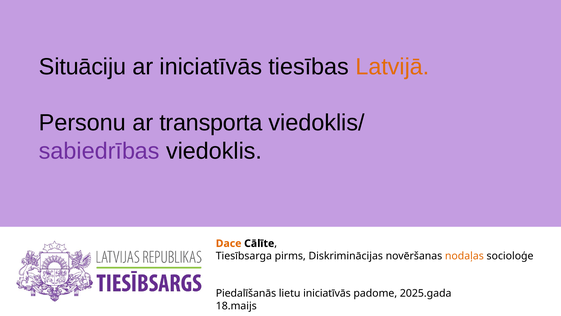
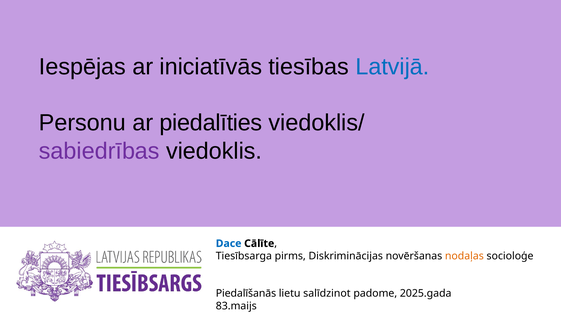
Situāciju: Situāciju -> Iespējas (82, 67)
Latvijā colour: orange -> blue (392, 67)
transporta: transporta -> piedalīties (211, 123)
Dace colour: orange -> blue (229, 243)
lietu iniciatīvās: iniciatīvās -> salīdzinot (327, 293)
18.maijs: 18.maijs -> 83.maijs (236, 306)
